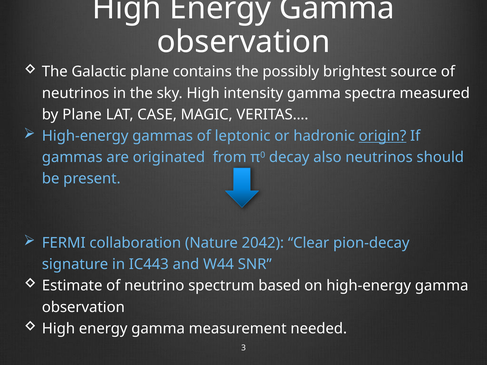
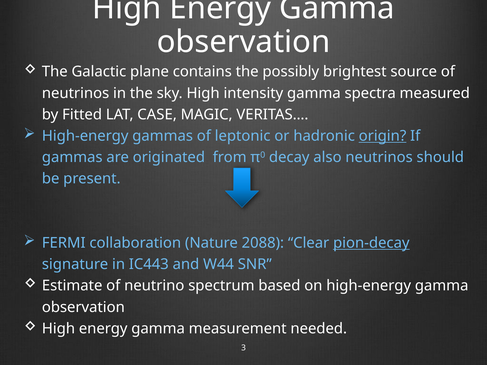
by Plane: Plane -> Fitted (82, 115)
2042: 2042 -> 2088 (263, 243)
pion-decay underline: none -> present (371, 243)
